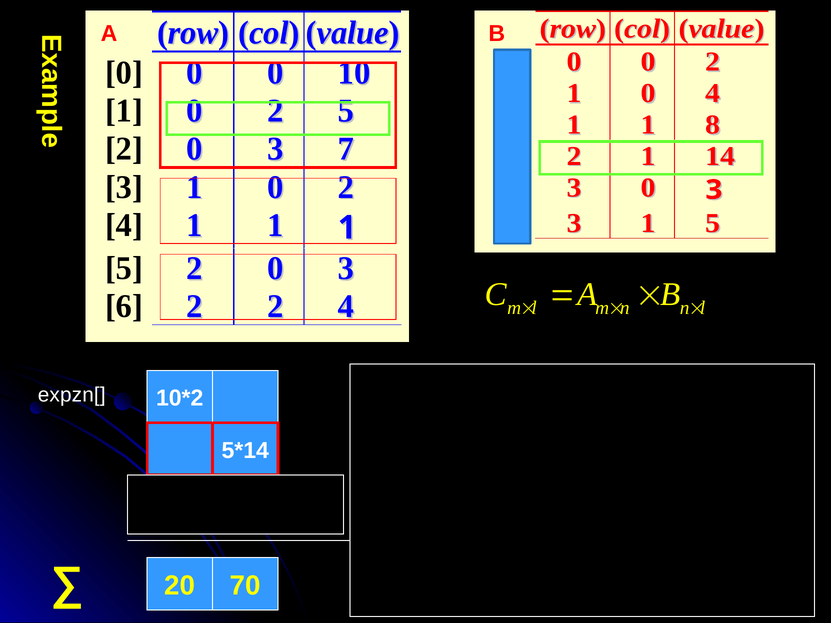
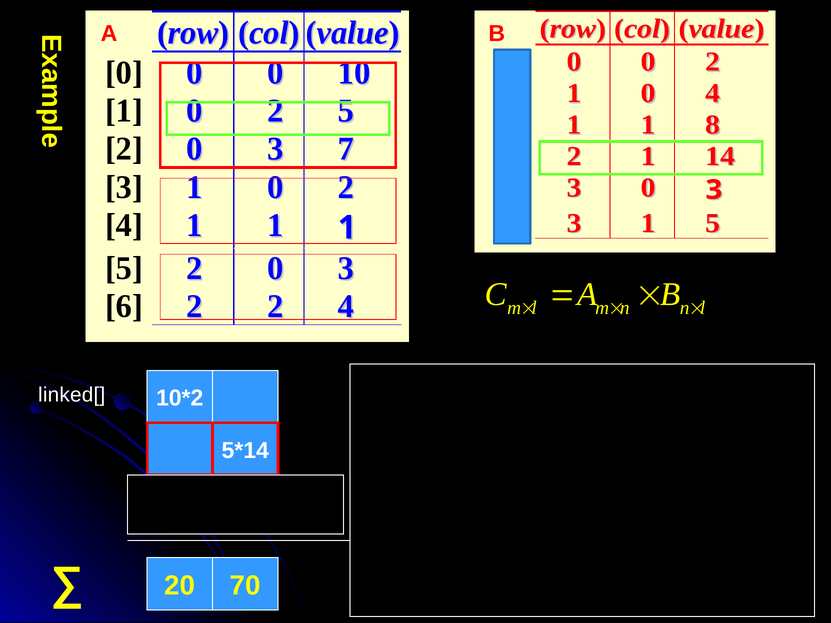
expzn[: expzn[ -> linked[ (72, 395)
